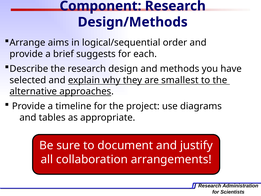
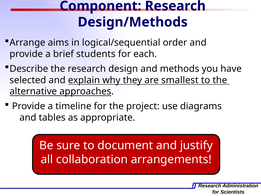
suggests: suggests -> students (96, 54)
